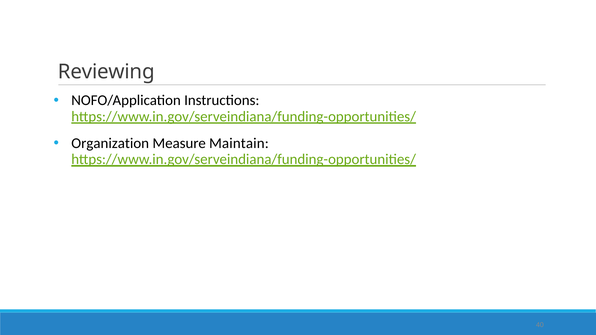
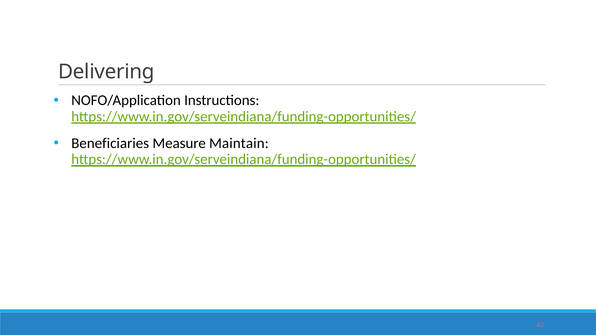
Reviewing: Reviewing -> Delivering (106, 72)
Organization: Organization -> Beneficiaries (110, 143)
